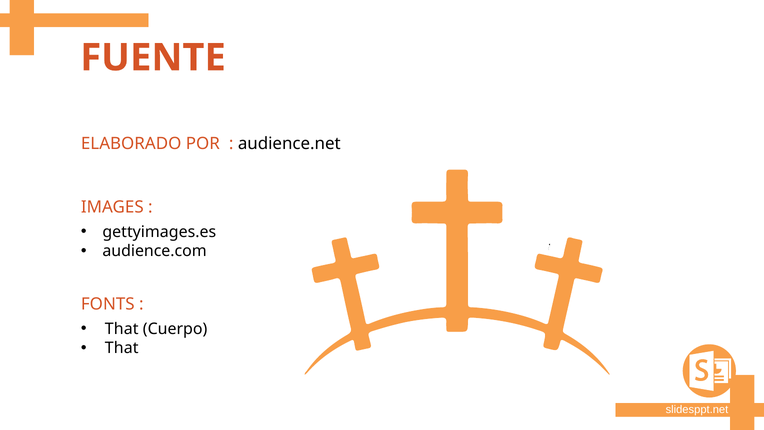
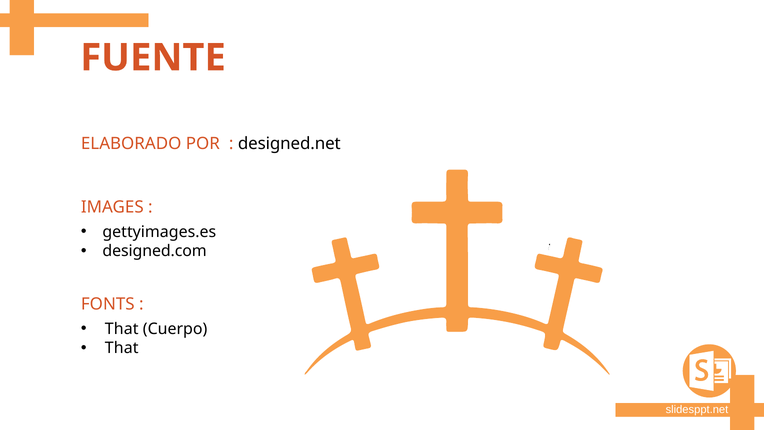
audience.net: audience.net -> designed.net (289, 144)
audience.com: audience.com -> designed.com (155, 251)
